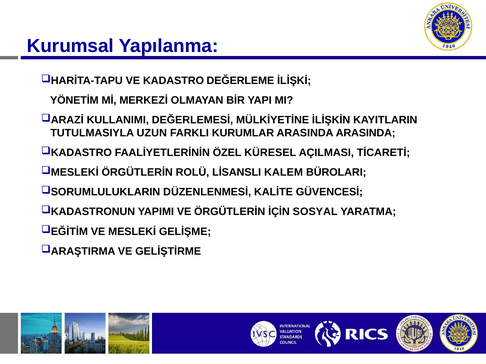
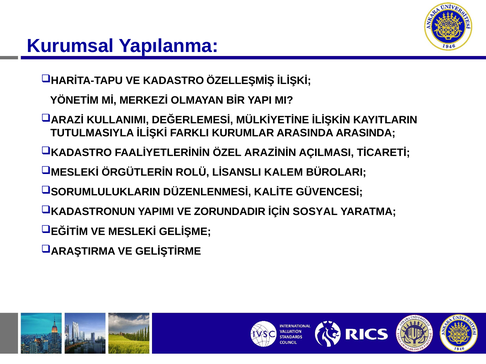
DEĞERLEME: DEĞERLEME -> ÖZELLEŞMİŞ (240, 81)
TUTULMASIYLA UZUN: UZUN -> İLİŞKİ (152, 133)
KÜRESEL: KÜRESEL -> ARAZİNİN (270, 153)
VE ÖRGÜTLERİN: ÖRGÜTLERİN -> ZORUNDADIR (230, 212)
